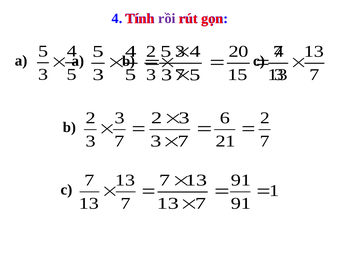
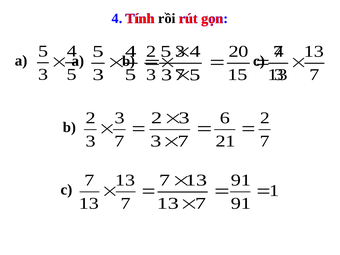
rồi colour: purple -> black (167, 19)
